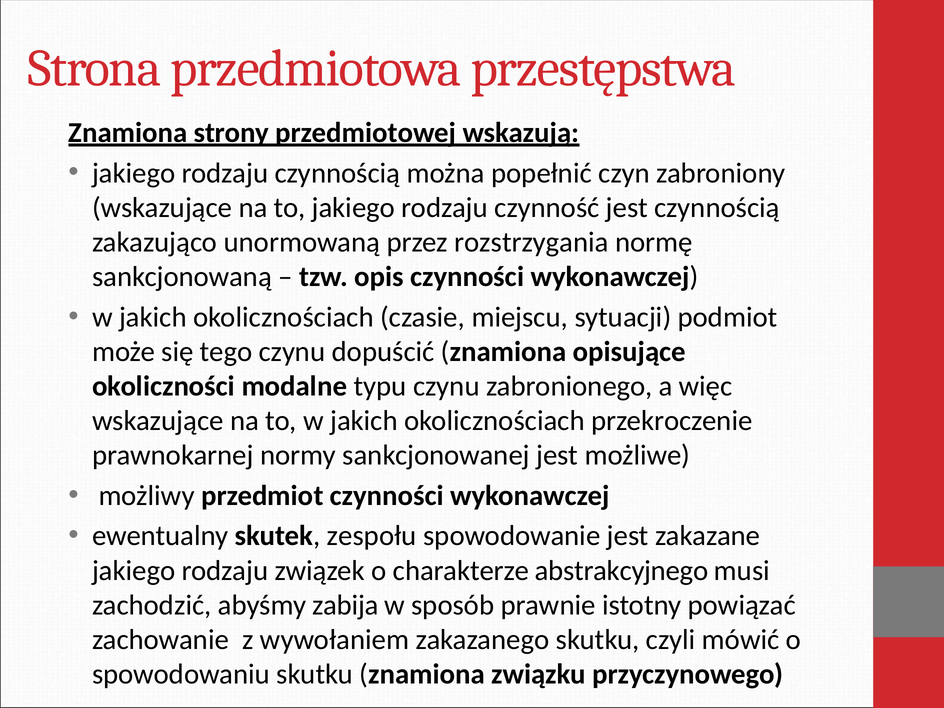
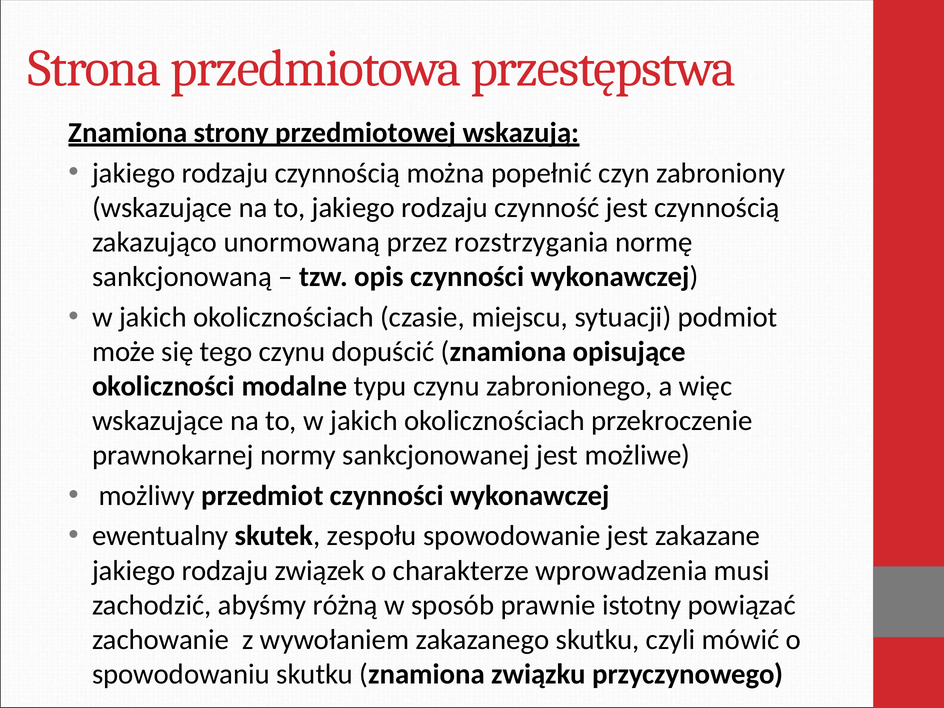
abstrakcyjnego: abstrakcyjnego -> wprowadzenia (621, 570)
zabija: zabija -> różną (345, 605)
